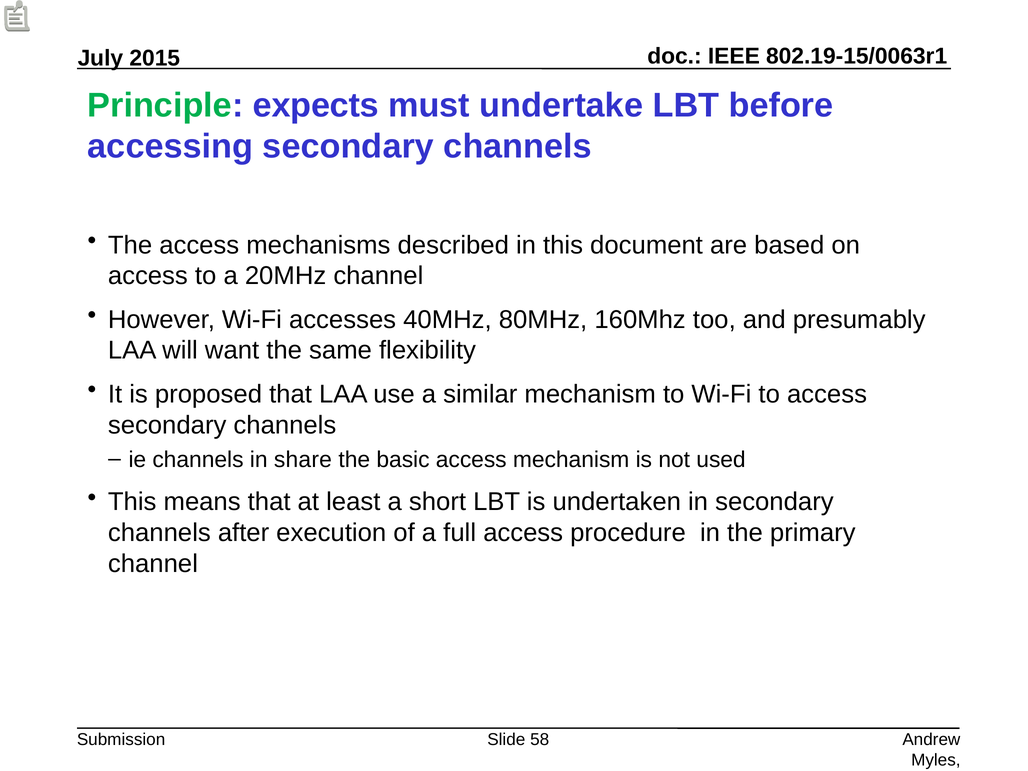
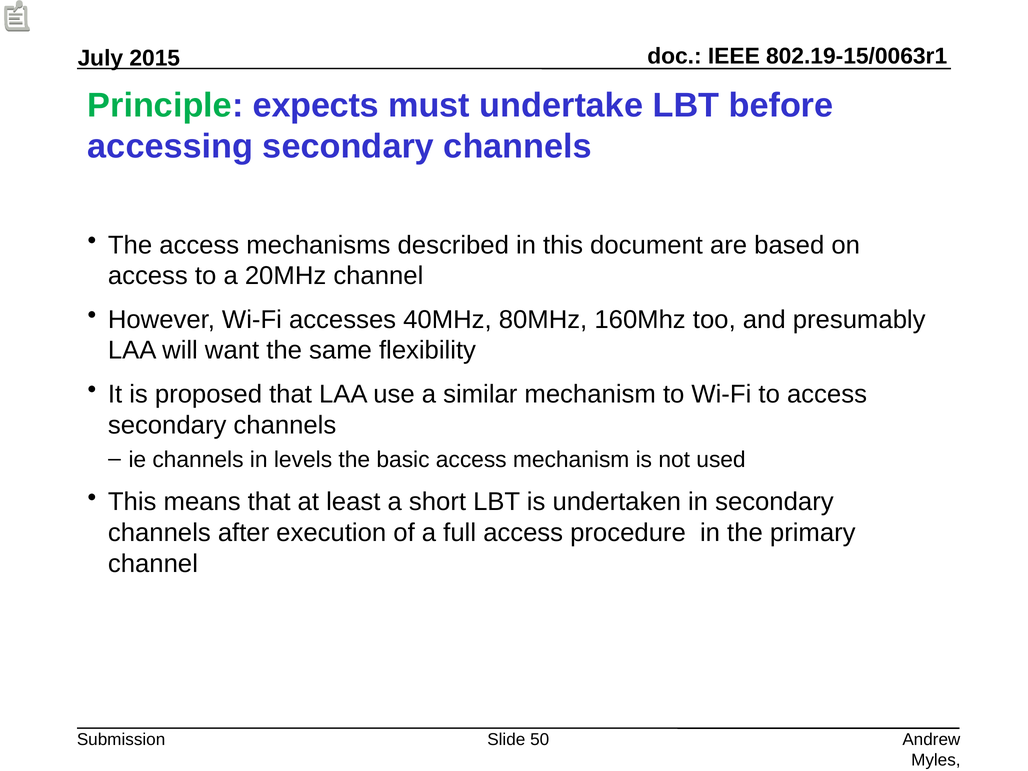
share: share -> levels (303, 460)
58: 58 -> 50 (540, 739)
